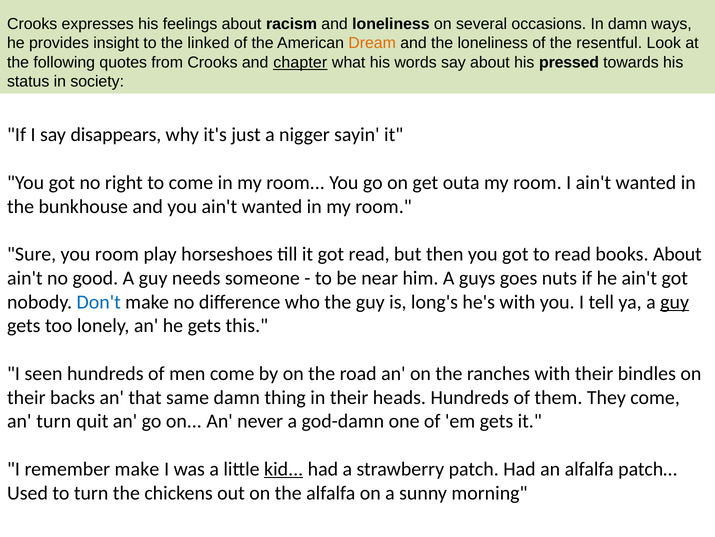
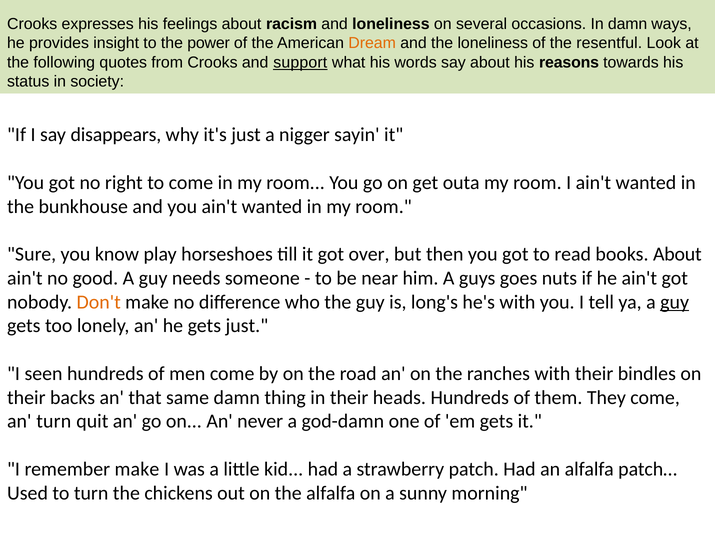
linked: linked -> power (209, 43)
chapter: chapter -> support (300, 62)
pressed: pressed -> reasons (569, 62)
you room: room -> know (117, 254)
got read: read -> over (369, 254)
Don't colour: blue -> orange (99, 302)
gets this: this -> just (247, 325)
kid underline: present -> none (284, 468)
